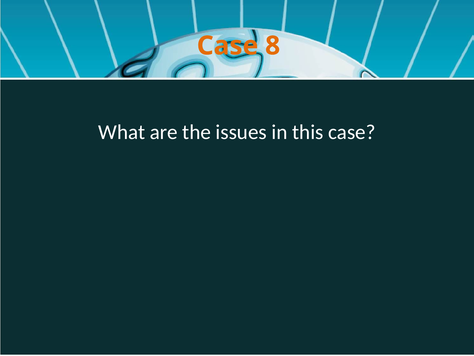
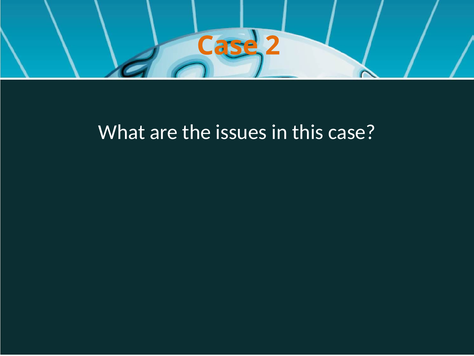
8: 8 -> 2 (273, 46)
